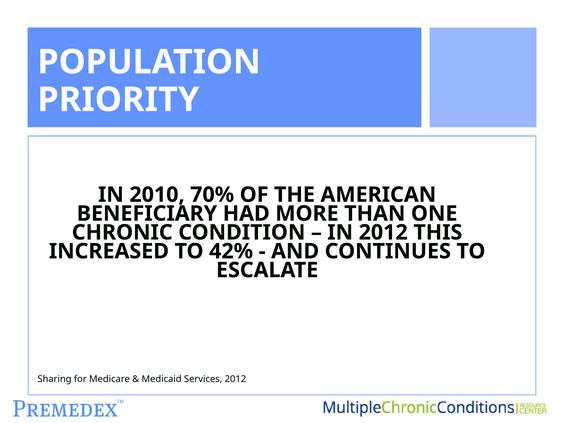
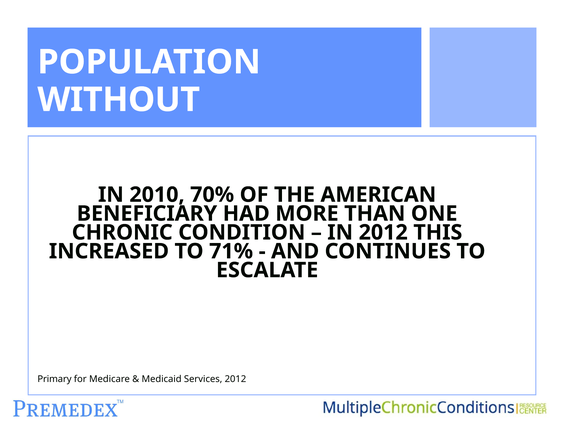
PRIORITY: PRIORITY -> WITHOUT (119, 100)
42%: 42% -> 71% (231, 251)
Sharing: Sharing -> Primary (55, 379)
